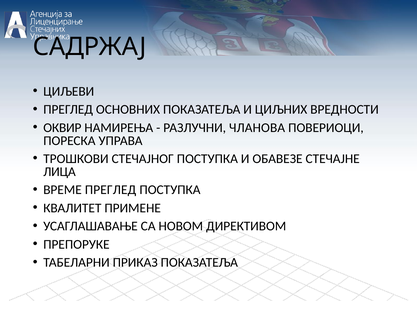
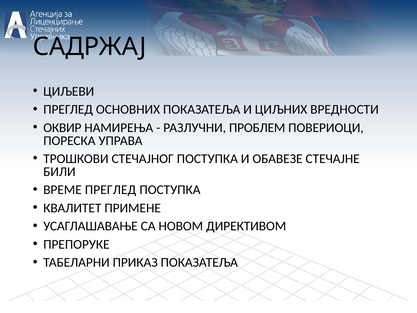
ЧЛАНОВА: ЧЛАНОВА -> ПРОБЛЕМ (257, 128)
ЛИЦА: ЛИЦА -> БИЛИ (59, 172)
